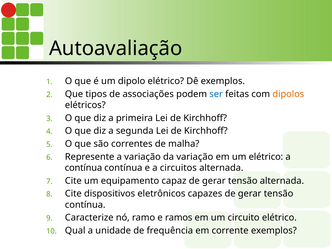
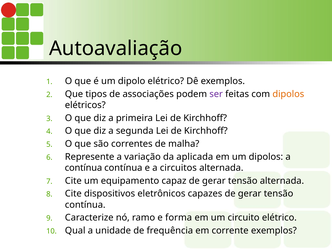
ser colour: blue -> purple (216, 94)
da variação: variação -> aplicada (195, 157)
um elétrico: elétrico -> dipolos (266, 157)
ramos: ramos -> forma (179, 218)
